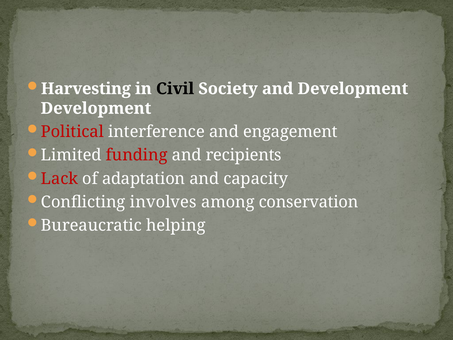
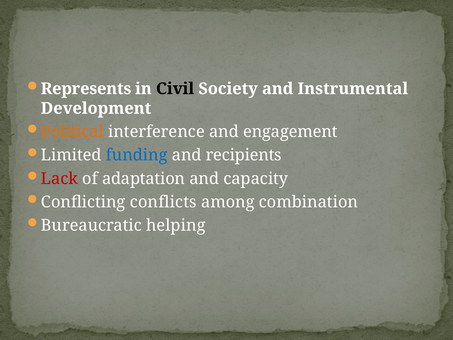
Harvesting: Harvesting -> Represents (86, 89)
and Development: Development -> Instrumental (353, 89)
Political colour: red -> orange (72, 132)
funding colour: red -> blue (137, 155)
involves: involves -> conflicts (163, 202)
conservation: conservation -> combination (308, 202)
